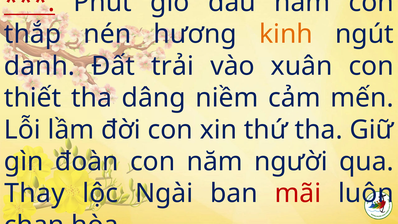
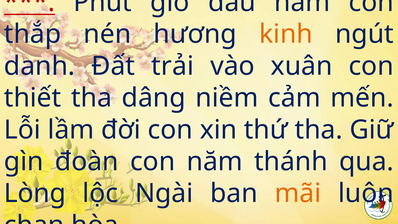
người: người -> thánh (291, 162)
Thay: Thay -> Lòng (35, 193)
mãi colour: red -> orange (298, 193)
